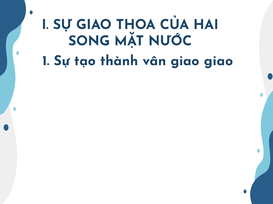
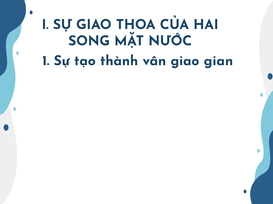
giao giao: giao -> gian (218, 61)
